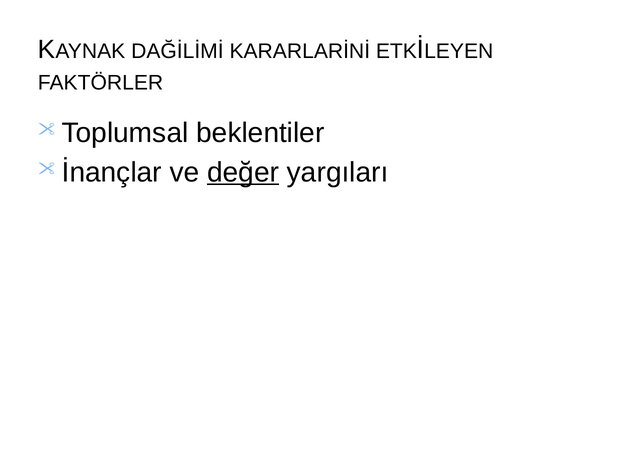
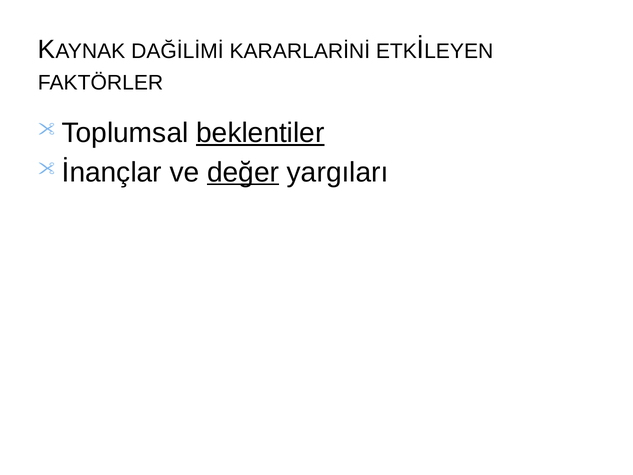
beklentiler underline: none -> present (260, 133)
